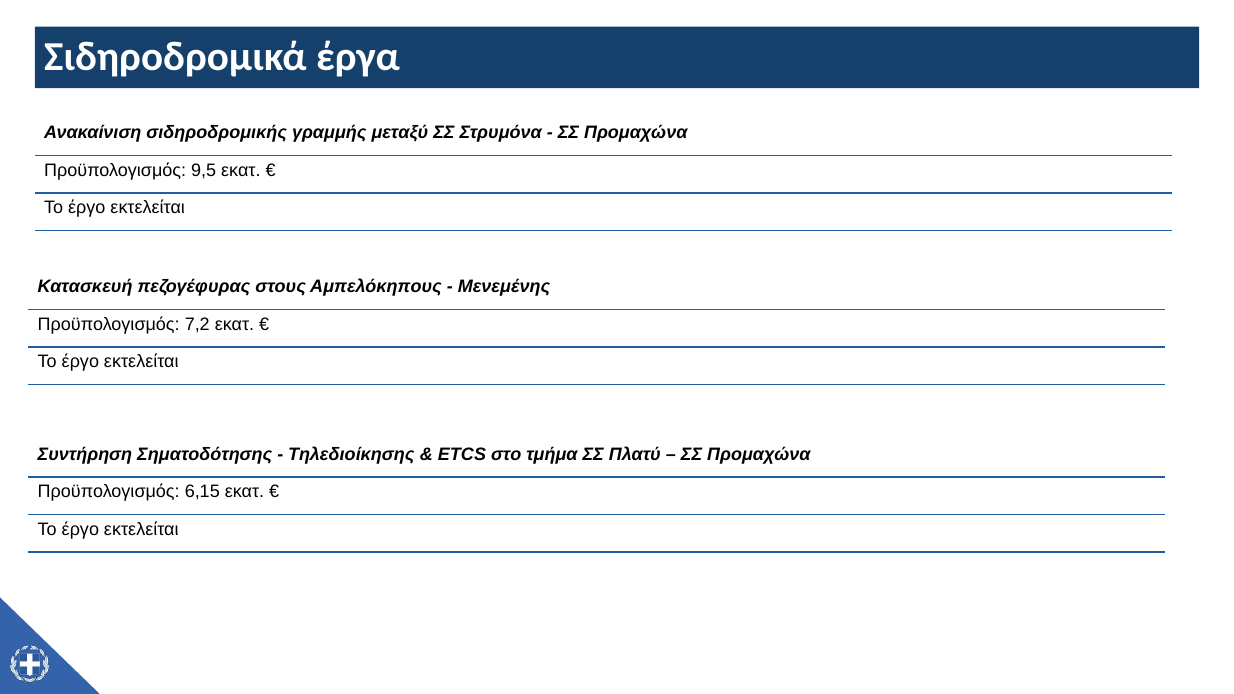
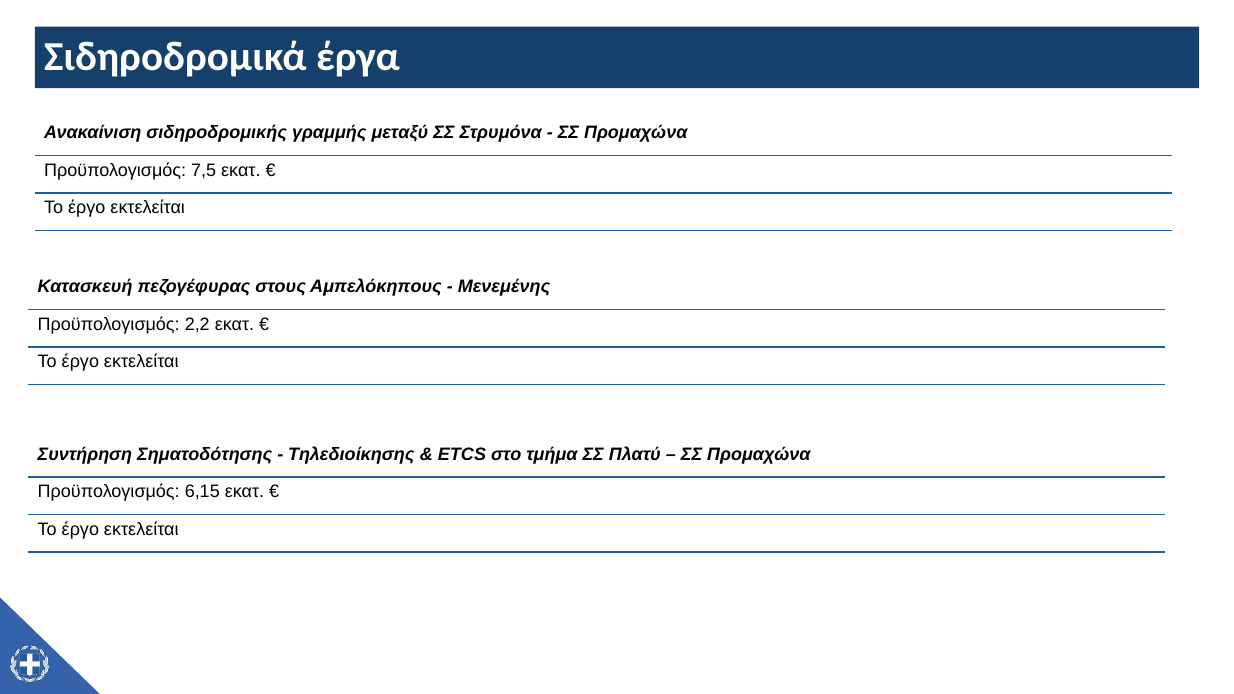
9,5: 9,5 -> 7,5 (204, 170)
7,2: 7,2 -> 2,2 (197, 325)
